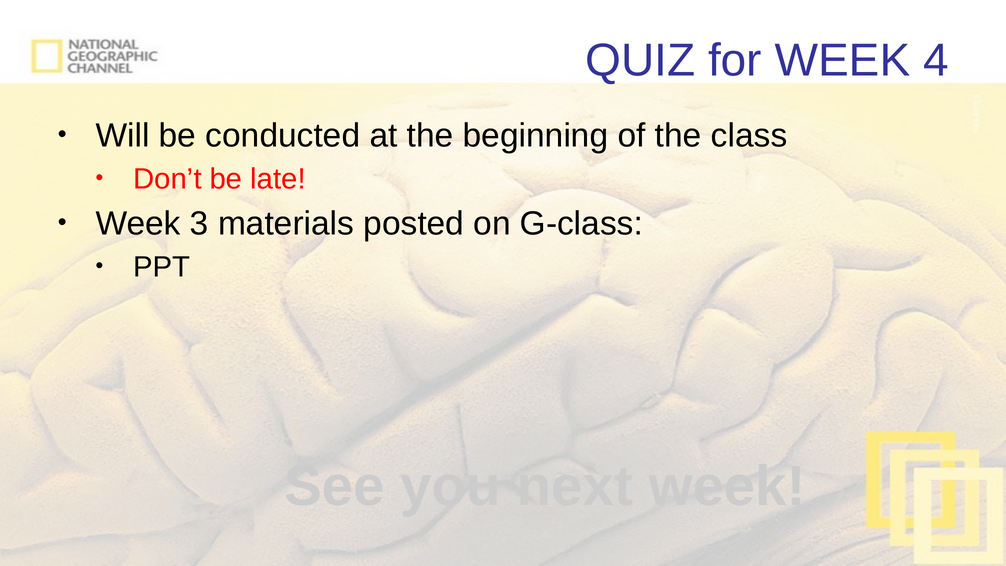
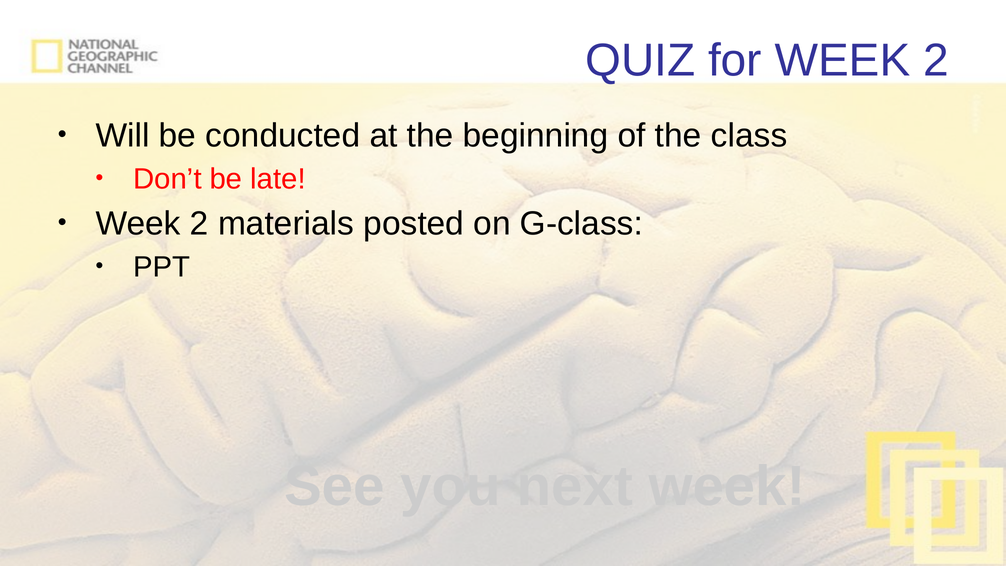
for WEEK 4: 4 -> 2 (936, 61)
3: 3 -> 2 (199, 224)
